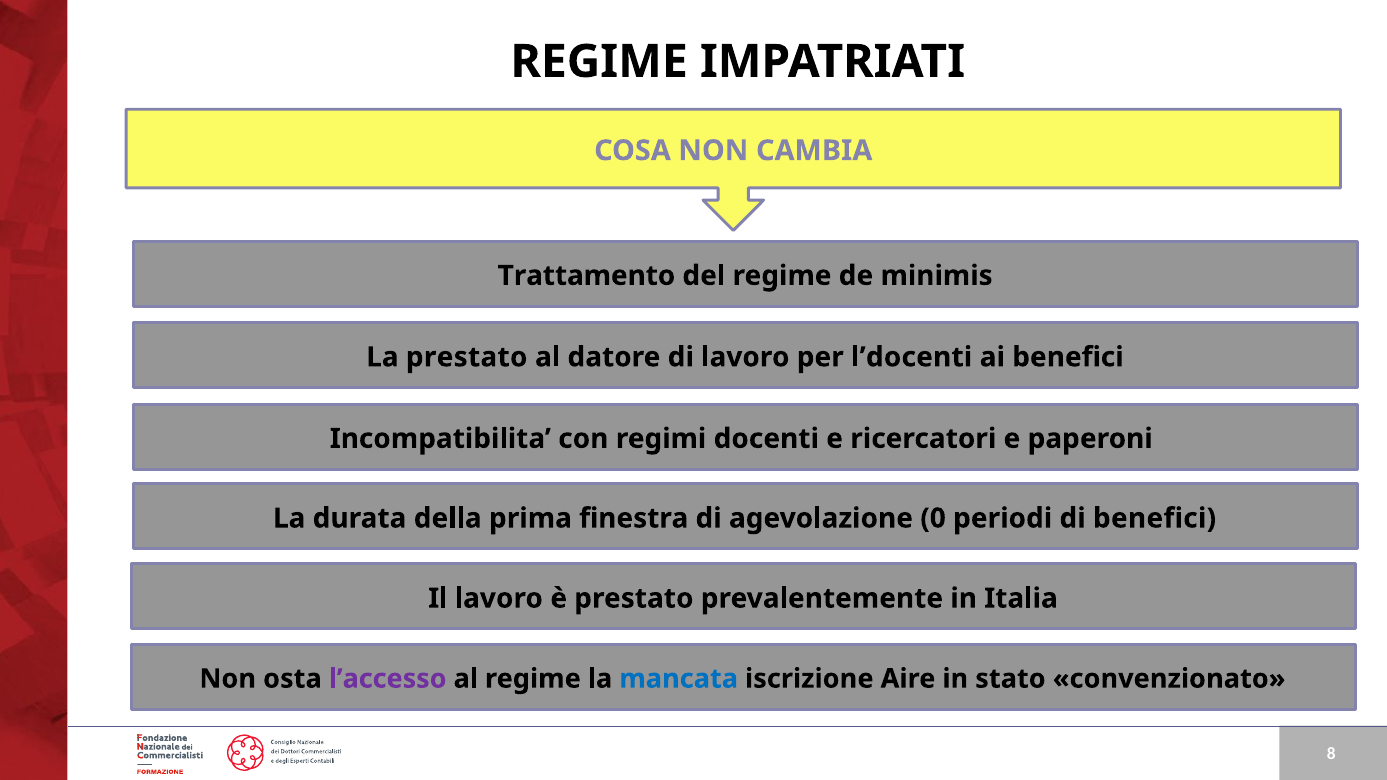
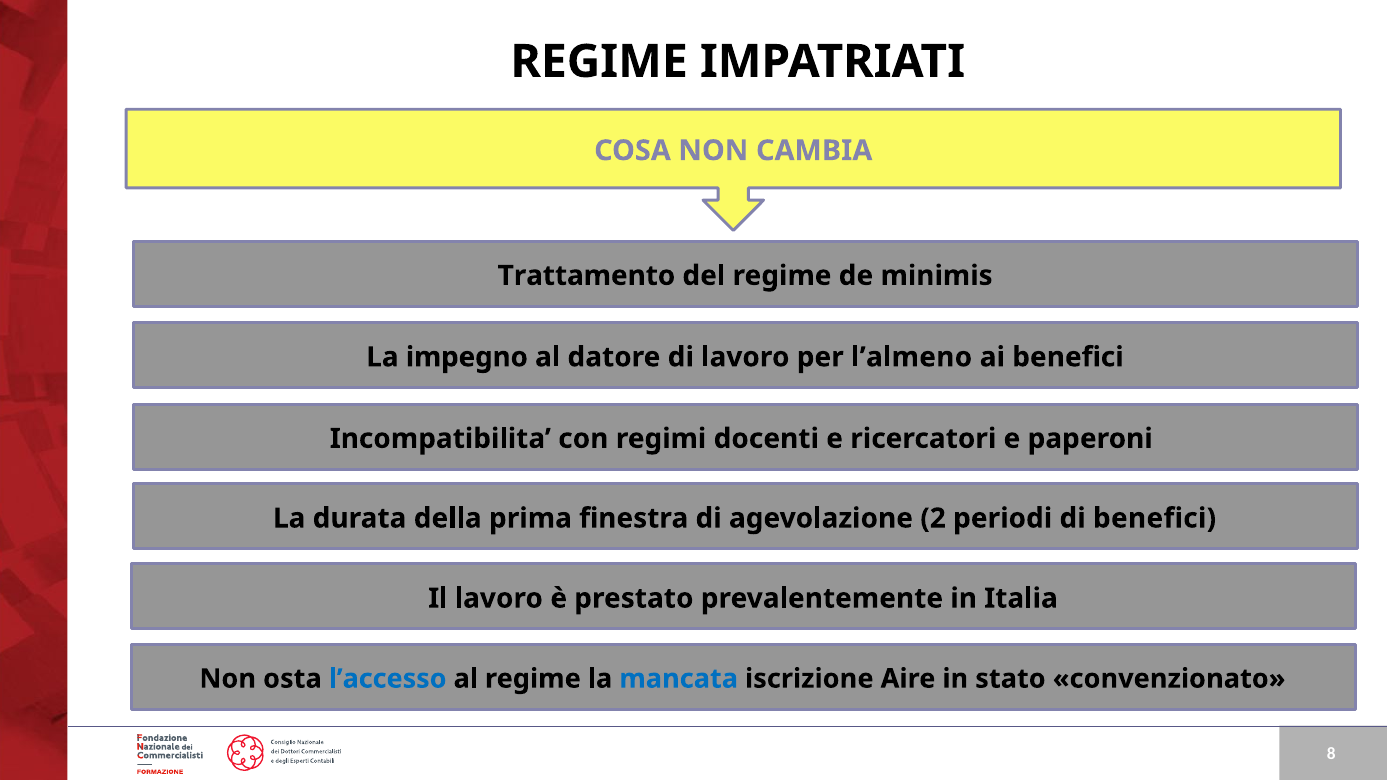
La prestato: prestato -> impegno (467, 357)
l’docenti: l’docenti -> l’almeno (912, 357)
0: 0 -> 2 (933, 518)
l’accesso colour: purple -> blue (388, 679)
